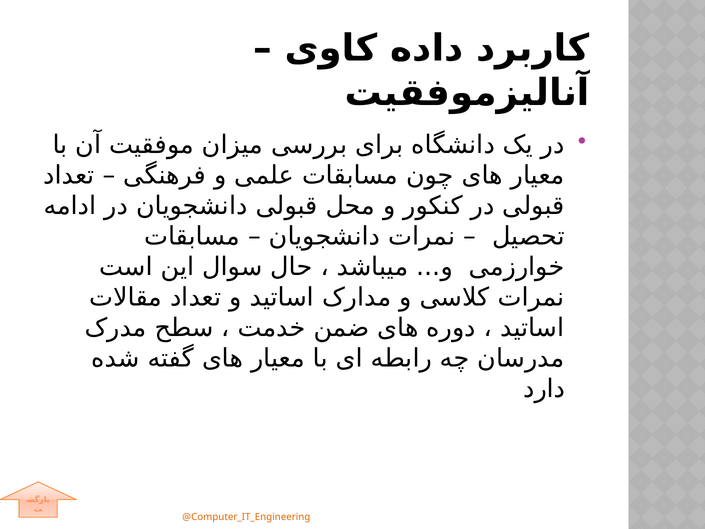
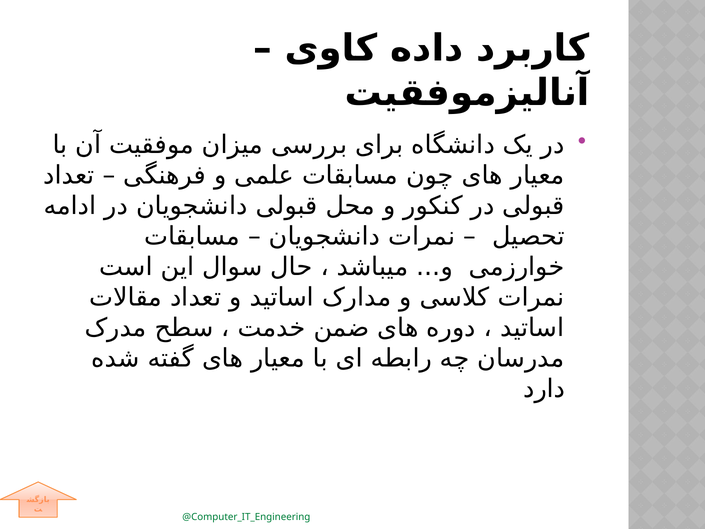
@Computer_IT_Engineering colour: orange -> green (246, 517)
